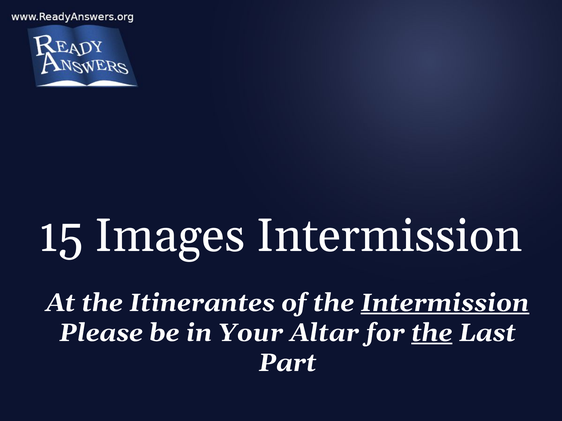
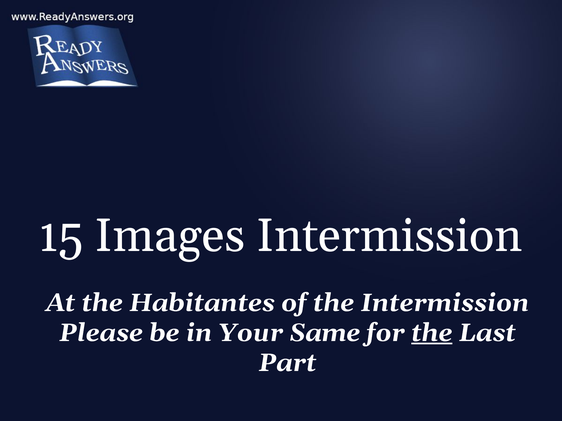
Itinerantes: Itinerantes -> Habitantes (202, 303)
Intermission underline: present -> none (445, 303)
Altar: Altar -> Same (325, 333)
